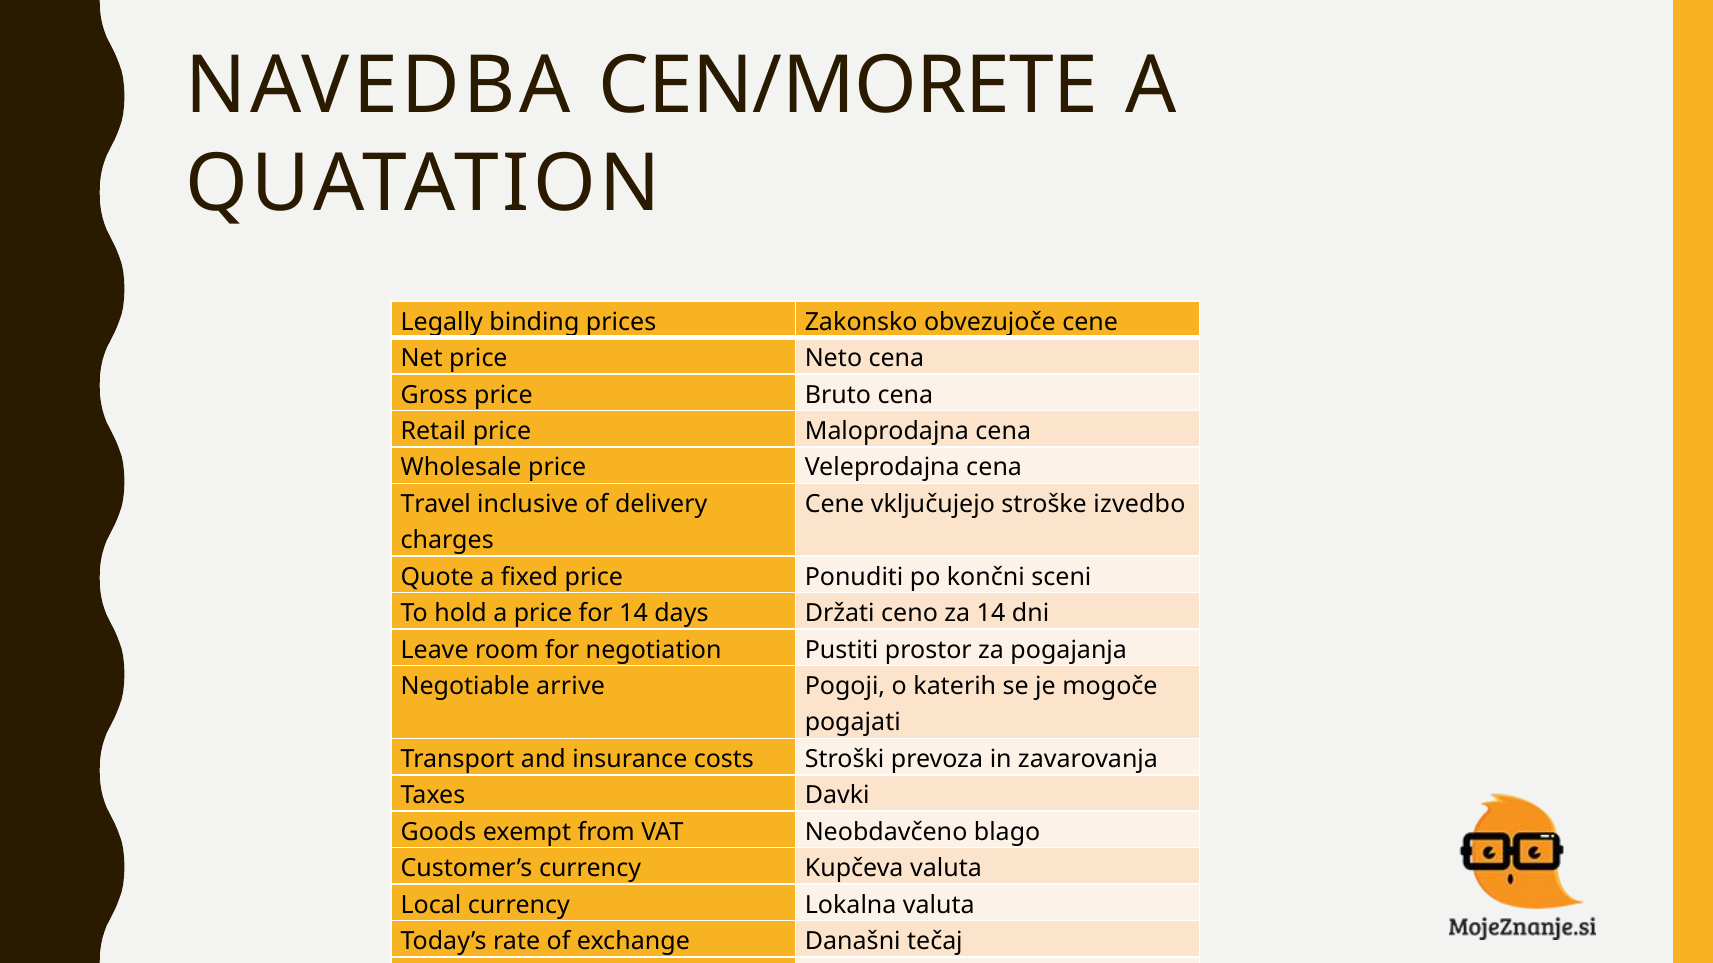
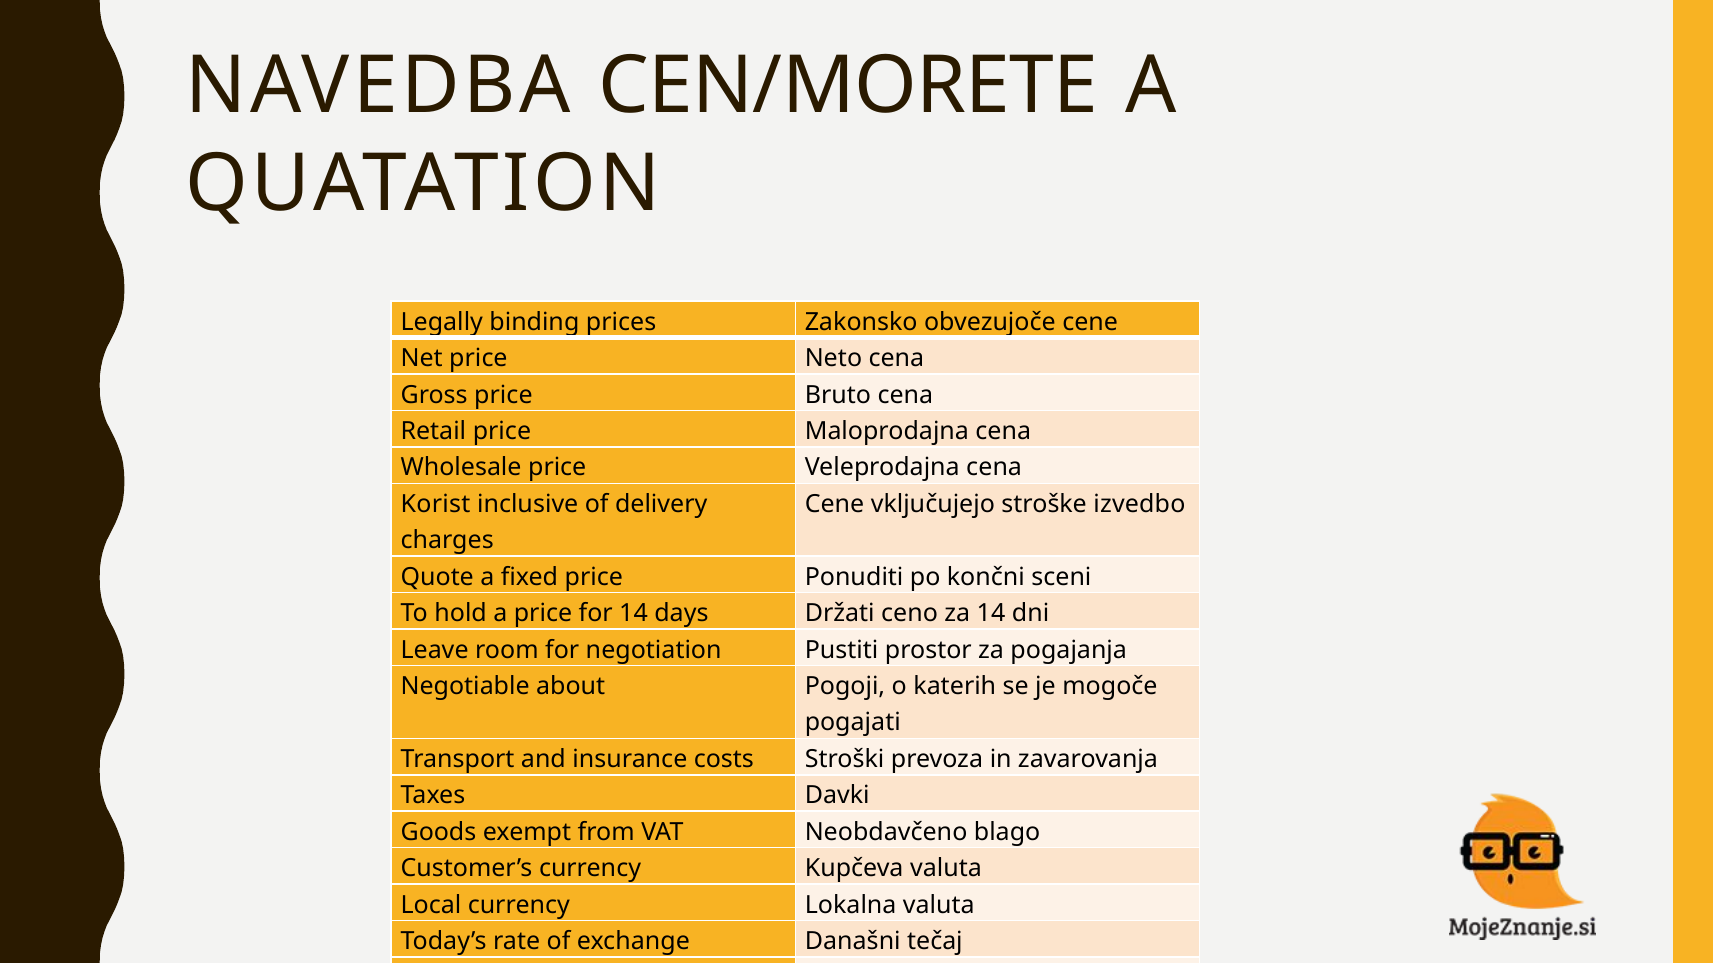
Travel: Travel -> Korist (435, 504)
arrive: arrive -> about (571, 687)
